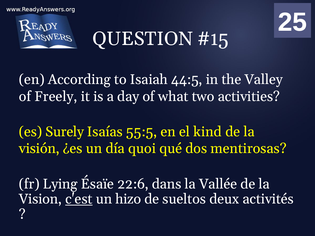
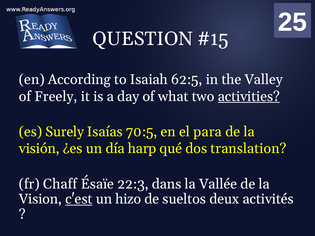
44:5: 44:5 -> 62:5 (187, 80)
activities underline: none -> present (249, 96)
55:5: 55:5 -> 70:5 (142, 132)
kind: kind -> para (208, 132)
quoi: quoi -> harp (142, 149)
mentirosas: mentirosas -> translation (248, 149)
Lying: Lying -> Chaff (60, 184)
22:6: 22:6 -> 22:3 (133, 184)
